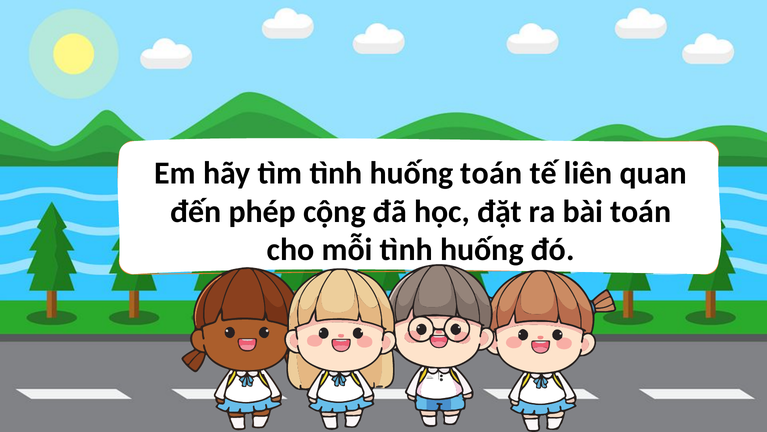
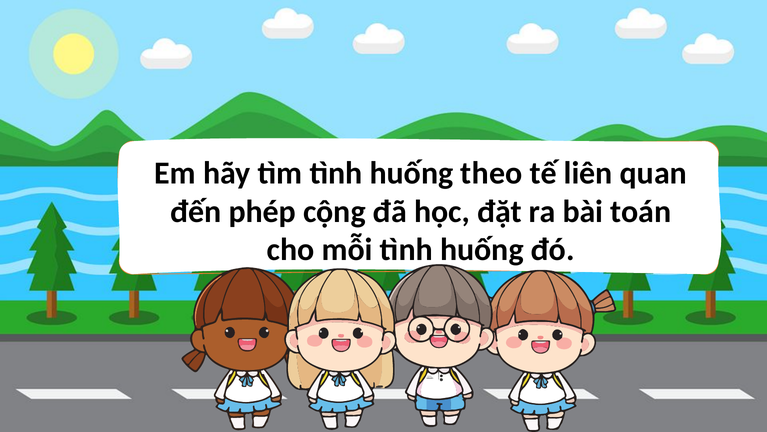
huống toán: toán -> theo (491, 173)
